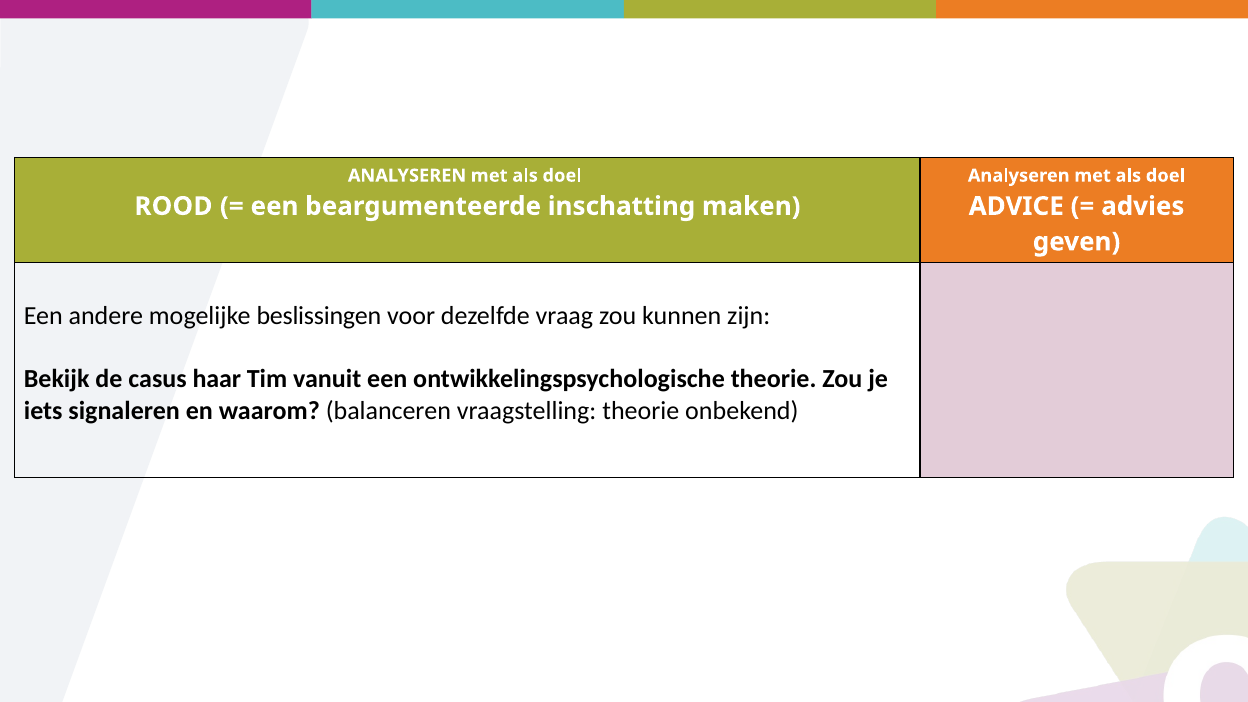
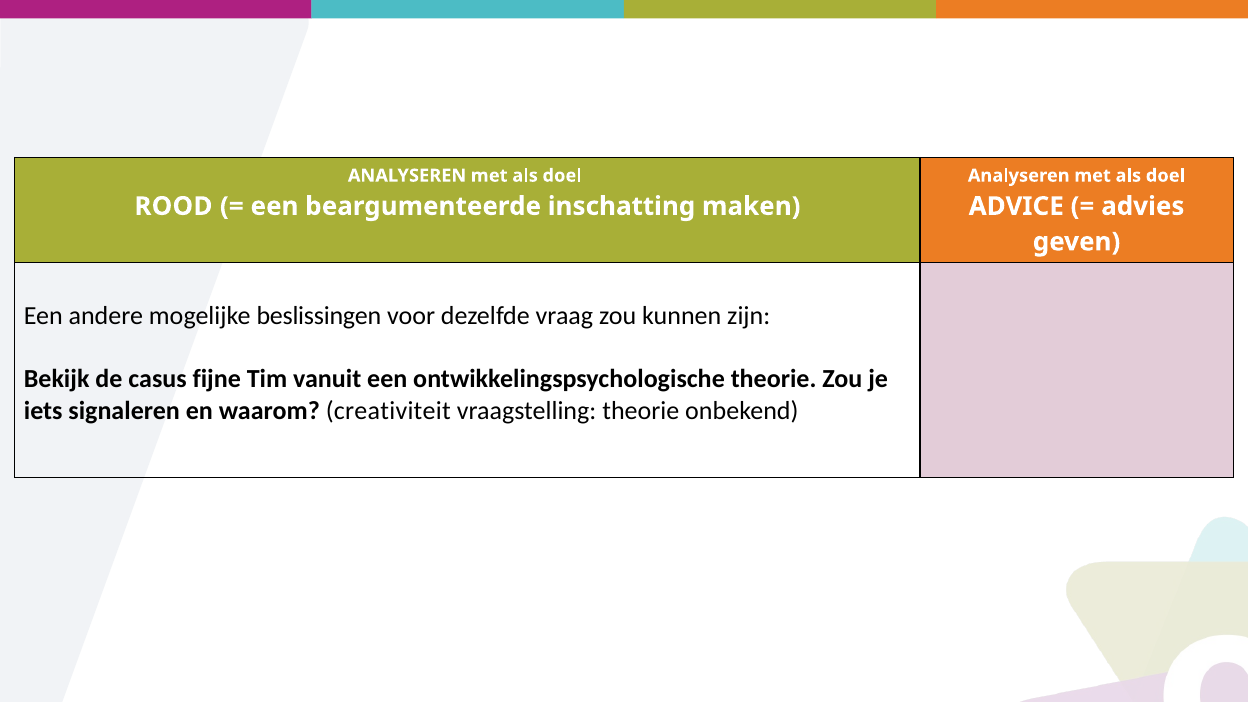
haar: haar -> fijne (217, 379)
balanceren: balanceren -> creativiteit (388, 411)
